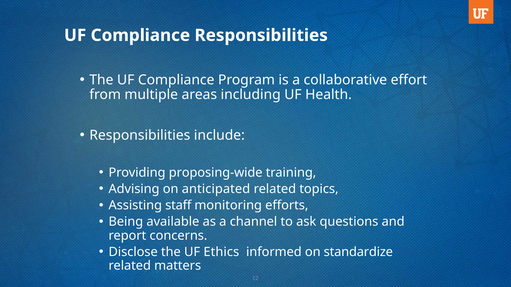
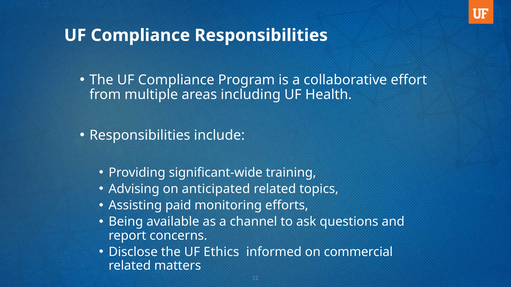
proposing-wide: proposing-wide -> significant-wide (216, 173)
staff: staff -> paid (178, 206)
standardize: standardize -> commercial (358, 252)
